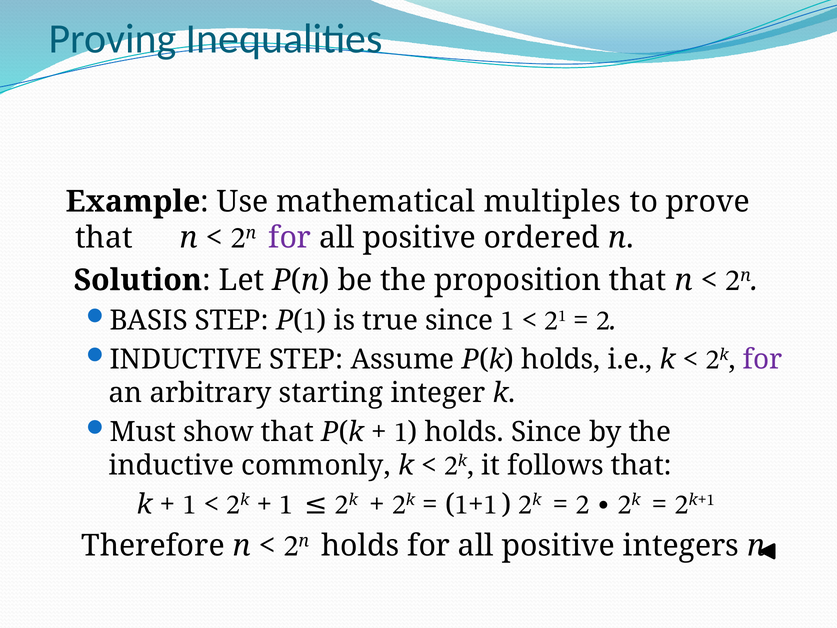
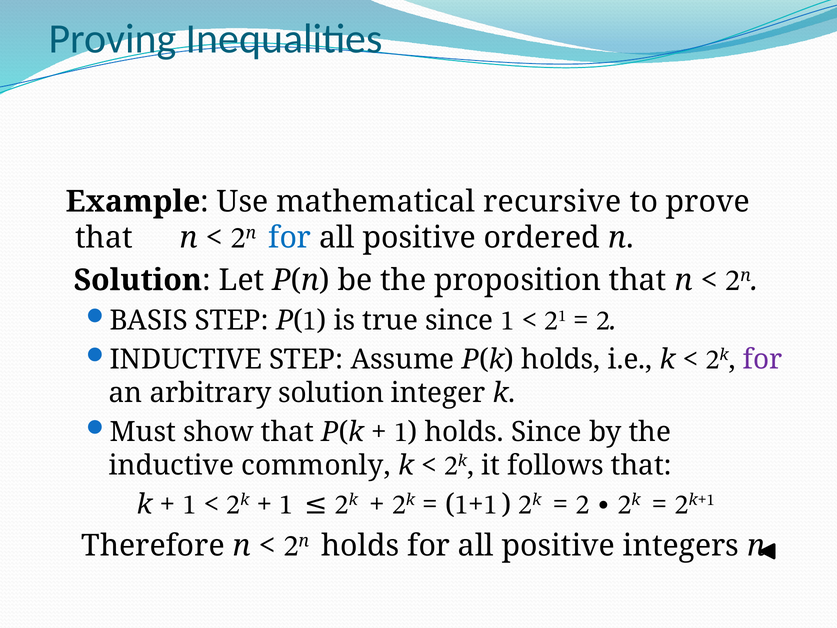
multiples: multiples -> recursive (552, 202)
for colour: purple -> blue (290, 238)
arbitrary starting: starting -> solution (331, 393)
